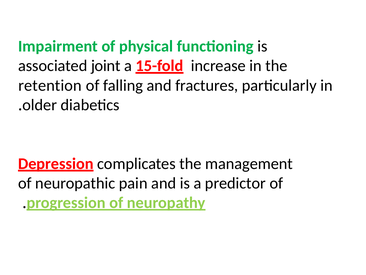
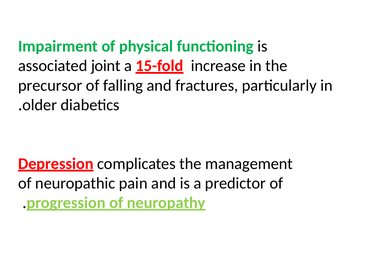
retention: retention -> precursor (50, 85)
